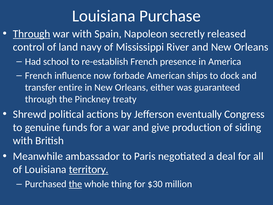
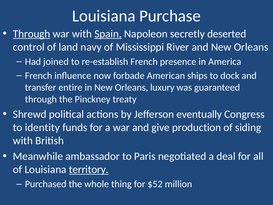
Spain underline: none -> present (108, 34)
released: released -> deserted (227, 34)
school: school -> joined (56, 62)
either: either -> luxury (162, 87)
genuine: genuine -> identity (42, 127)
the underline: present -> none (75, 184)
$30: $30 -> $52 (155, 184)
